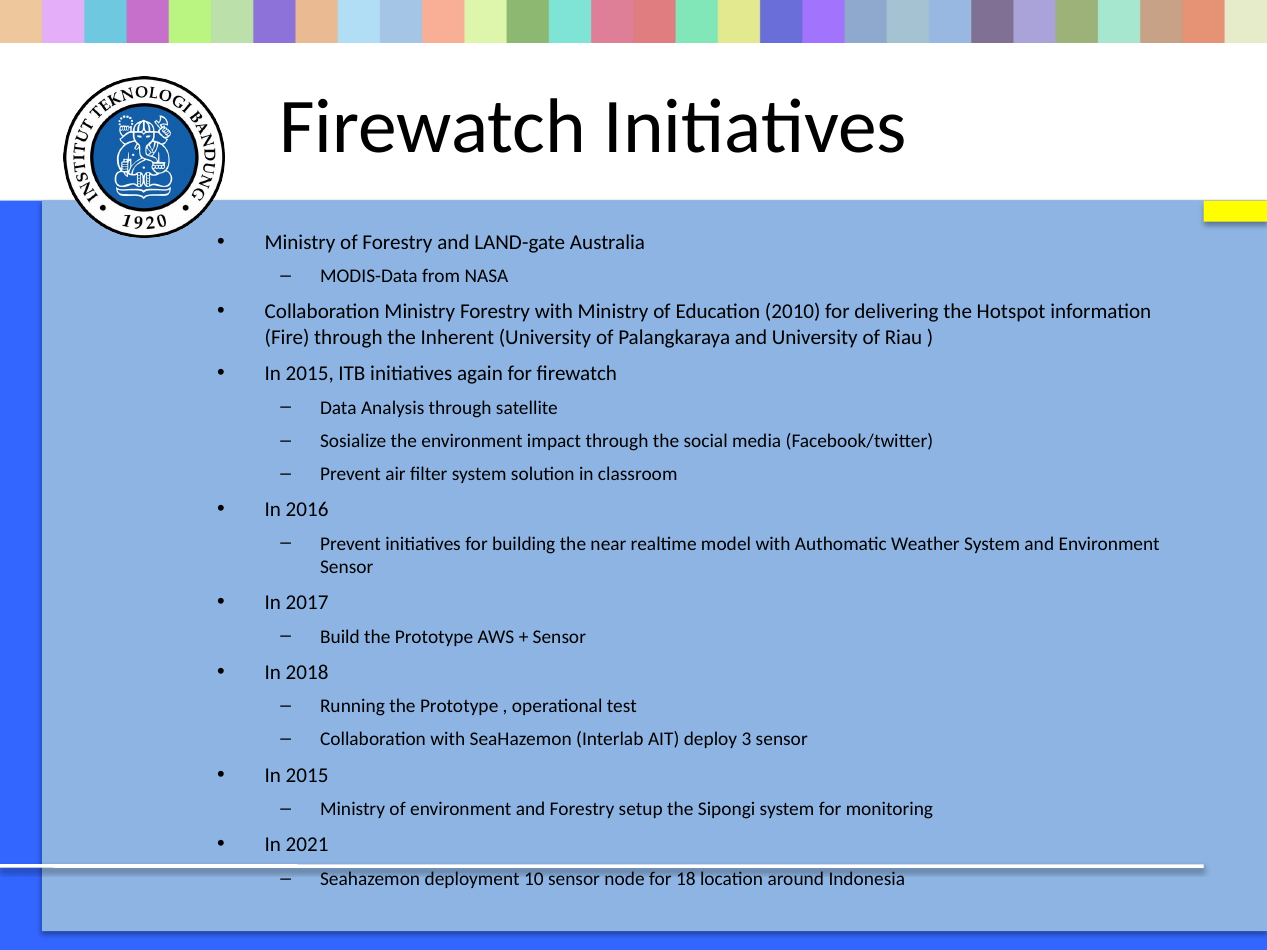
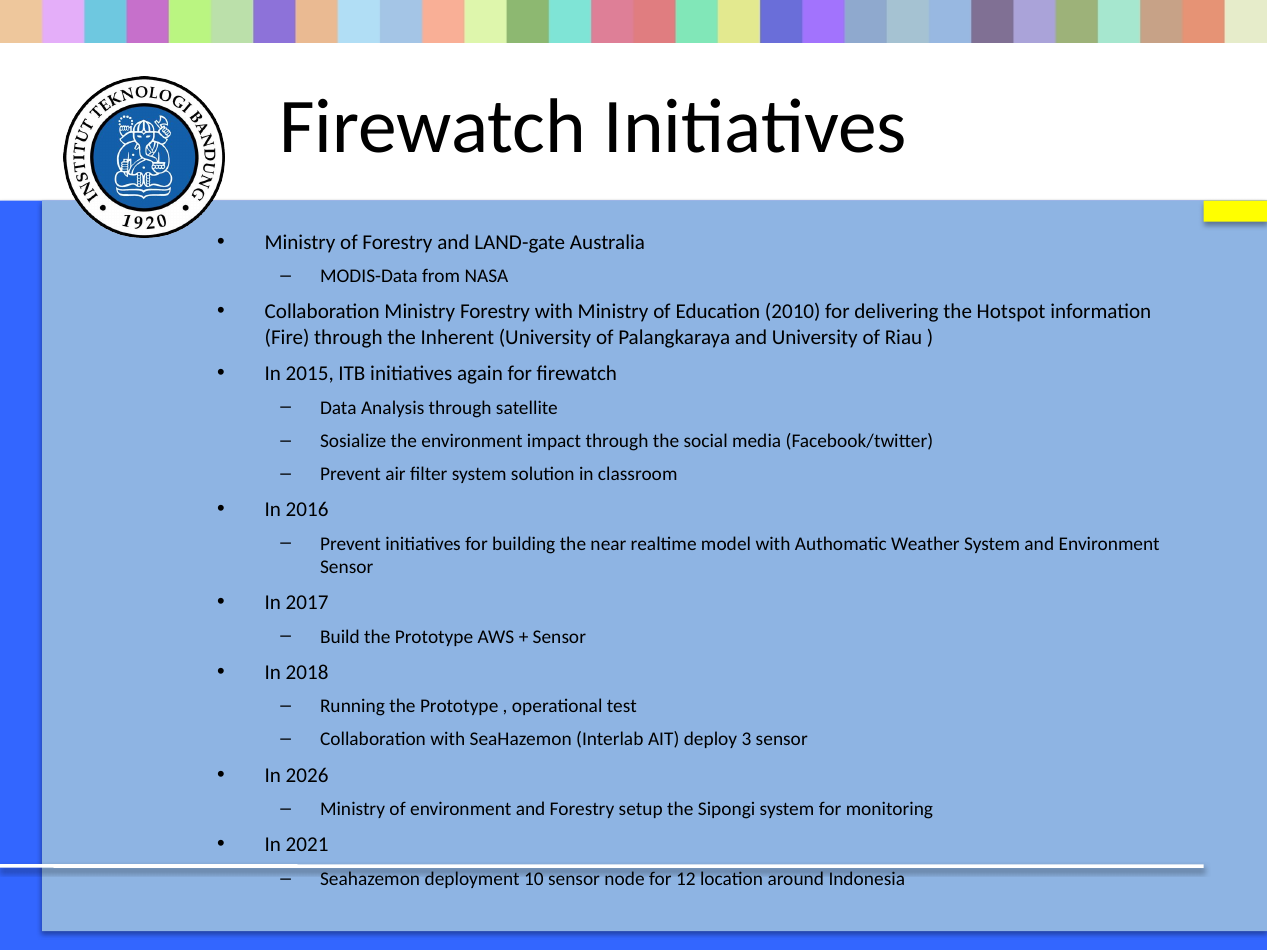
2015: 2015 -> 2026 (307, 775)
18: 18 -> 12 (686, 879)
